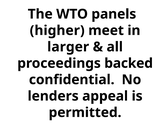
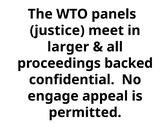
higher: higher -> justice (57, 30)
lenders: lenders -> engage (53, 96)
